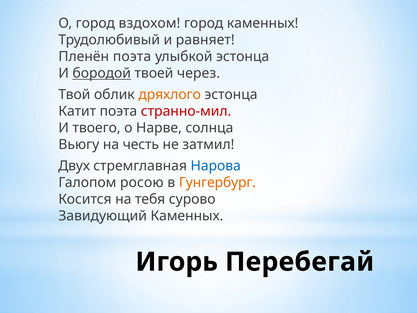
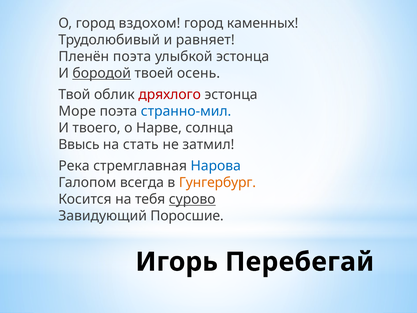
через: через -> осень (199, 73)
дряхлого colour: orange -> red (170, 95)
Катит: Катит -> Море (77, 111)
странно-мил colour: red -> blue (186, 111)
Вьюгу: Вьюгу -> Ввысь (79, 145)
честь: честь -> стать (141, 145)
Двух: Двух -> Река (74, 166)
росою: росою -> всегда (142, 182)
сурово underline: none -> present (192, 199)
Завидующий Каменных: Каменных -> Поросшие (187, 216)
